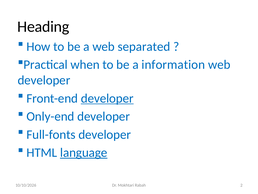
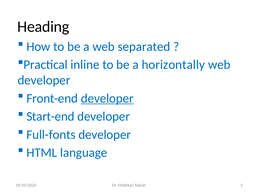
when: when -> inline (85, 65)
information: information -> horizontally (173, 65)
Only-end: Only-end -> Start-end (50, 116)
language underline: present -> none (84, 152)
